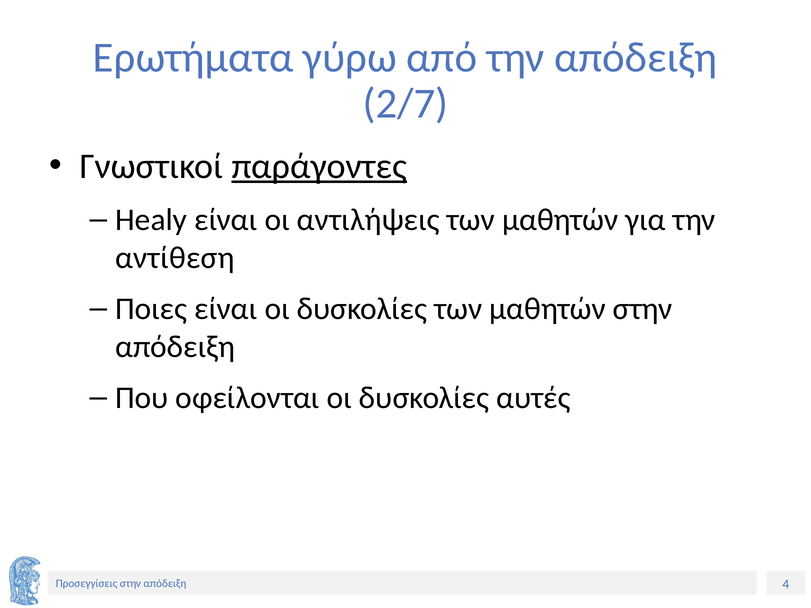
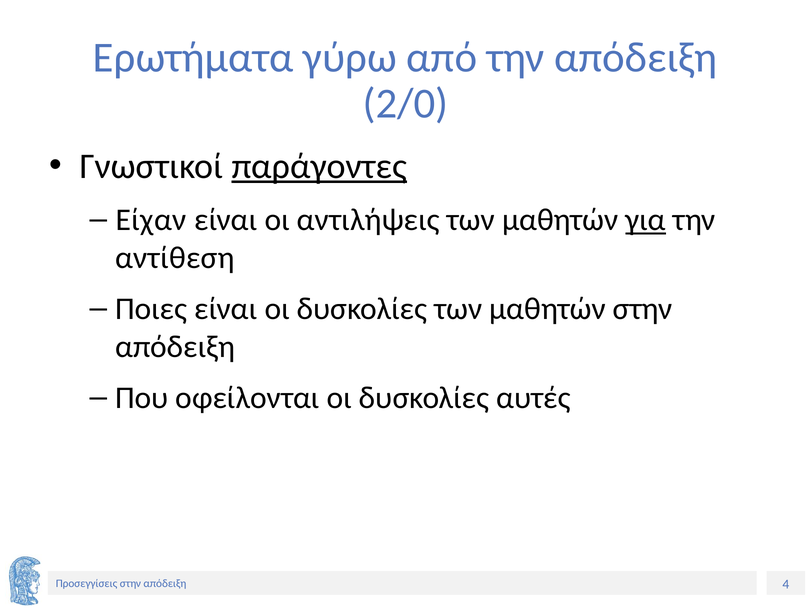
2/7: 2/7 -> 2/0 (405, 104)
Healy: Healy -> Είχαν (151, 220)
για underline: none -> present (646, 220)
